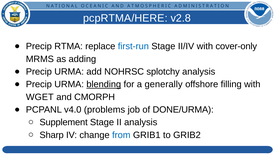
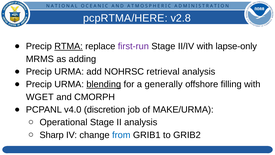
RTMA underline: none -> present (69, 46)
first-run colour: blue -> purple (133, 46)
cover-only: cover-only -> lapse-only (236, 46)
splotchy: splotchy -> retrieval (163, 72)
problems: problems -> discretion (105, 109)
DONE/URMA: DONE/URMA -> MAKE/URMA (183, 109)
Supplement: Supplement -> Operational (64, 122)
